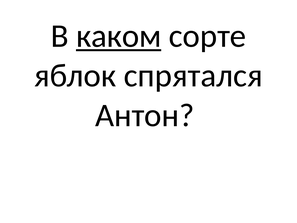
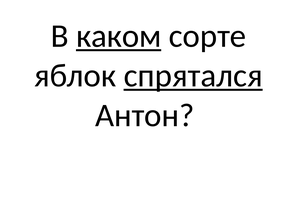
спрятался underline: none -> present (193, 76)
